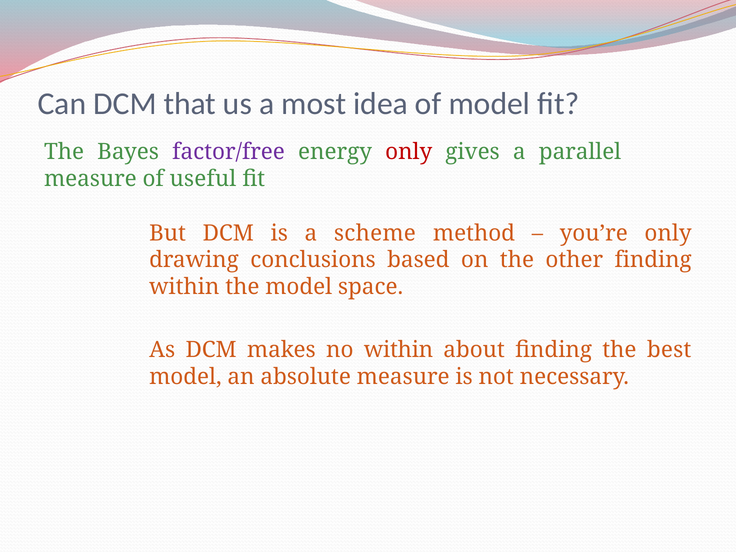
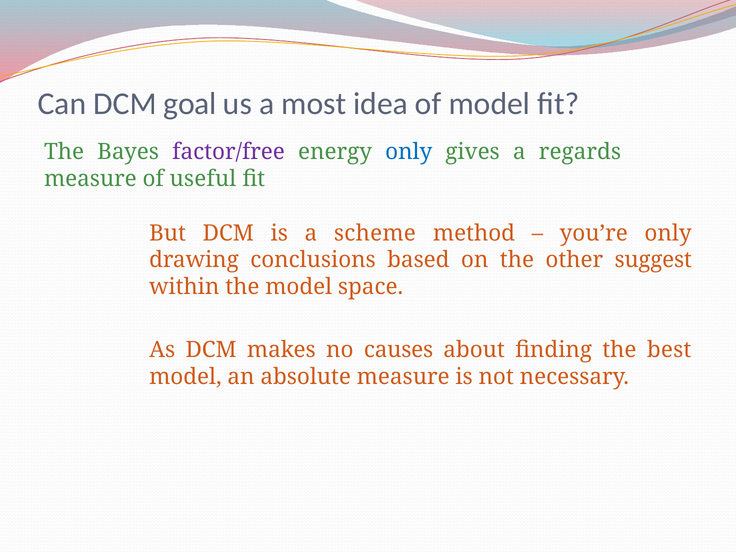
that: that -> goal (190, 104)
only colour: red -> blue (409, 152)
parallel: parallel -> regards (580, 152)
other finding: finding -> suggest (653, 260)
no within: within -> causes (399, 350)
